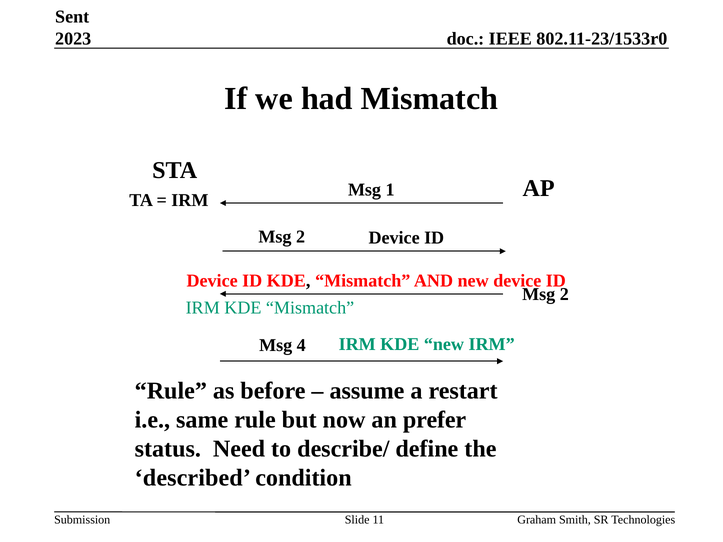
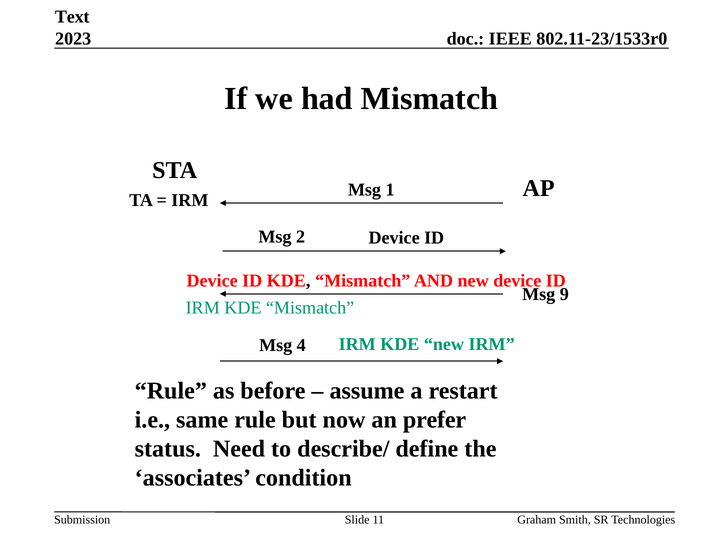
Sent: Sent -> Text (72, 17)
2: 2 -> 9 (564, 294)
described: described -> associates (193, 478)
